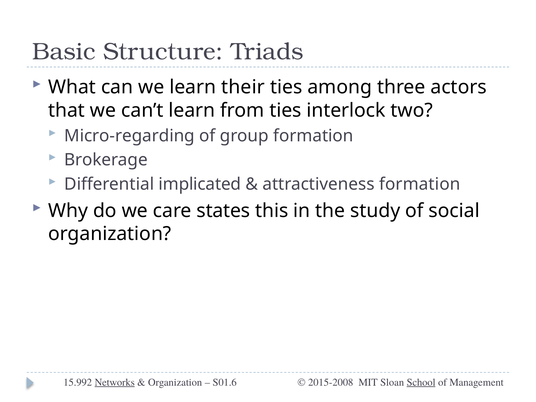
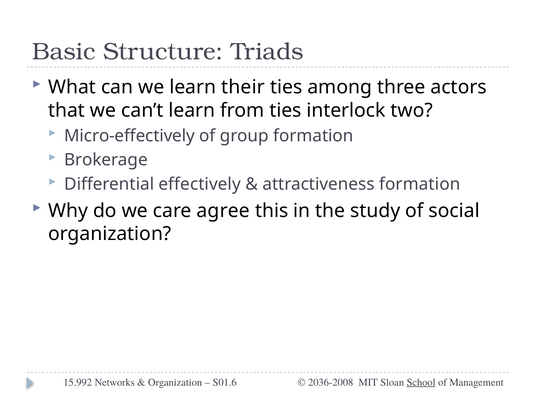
Micro-regarding: Micro-regarding -> Micro-effectively (130, 136)
implicated: implicated -> effectively (200, 184)
states: states -> agree (223, 211)
Networks underline: present -> none (115, 382)
2015-2008: 2015-2008 -> 2036-2008 (331, 382)
